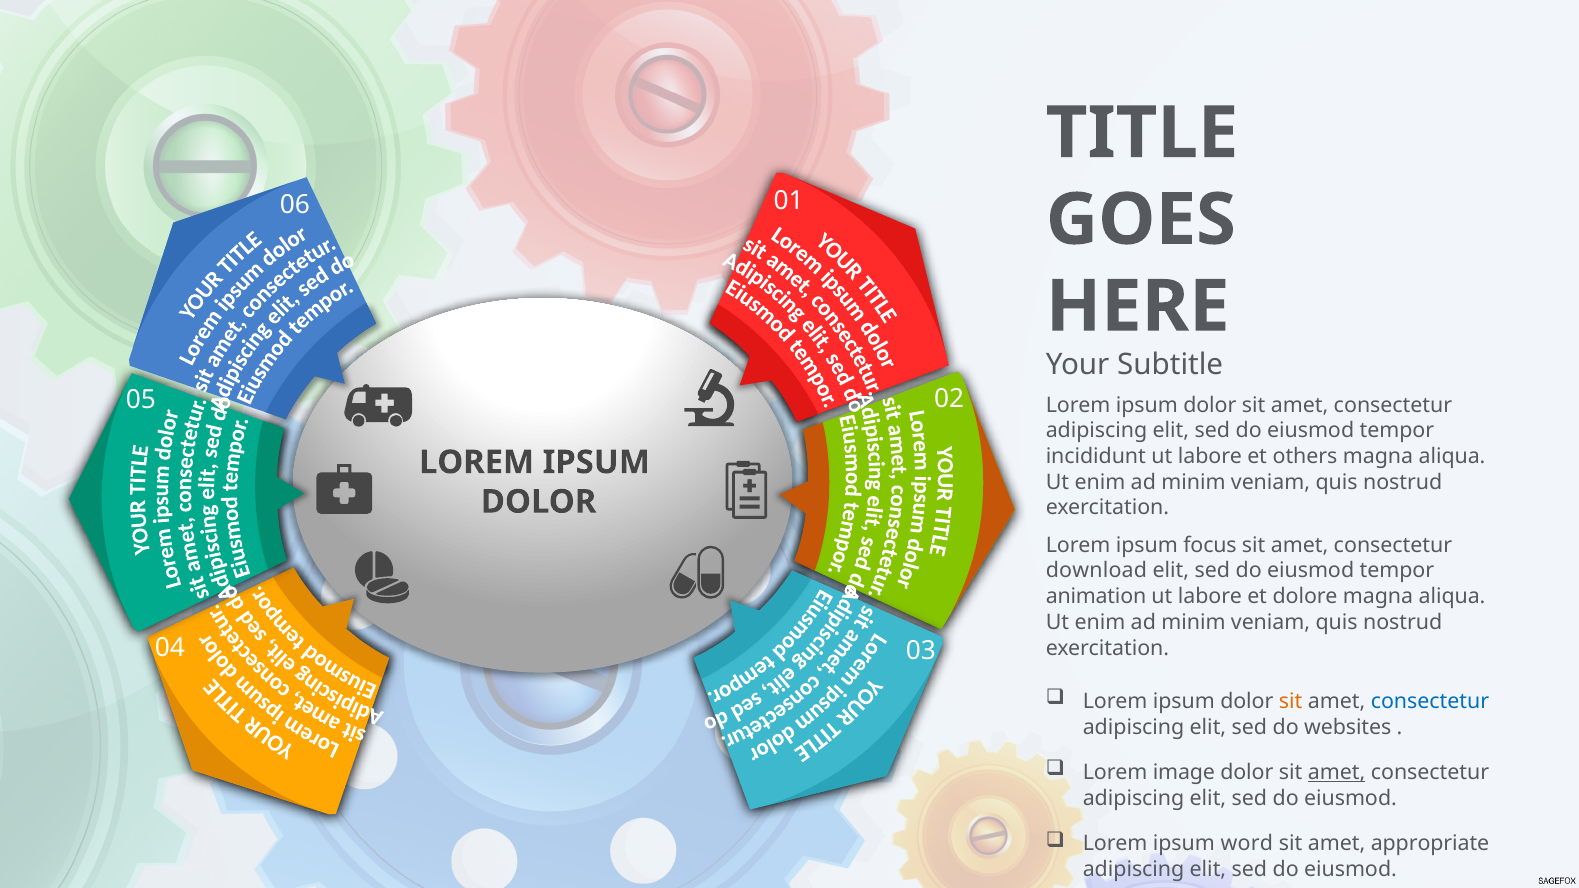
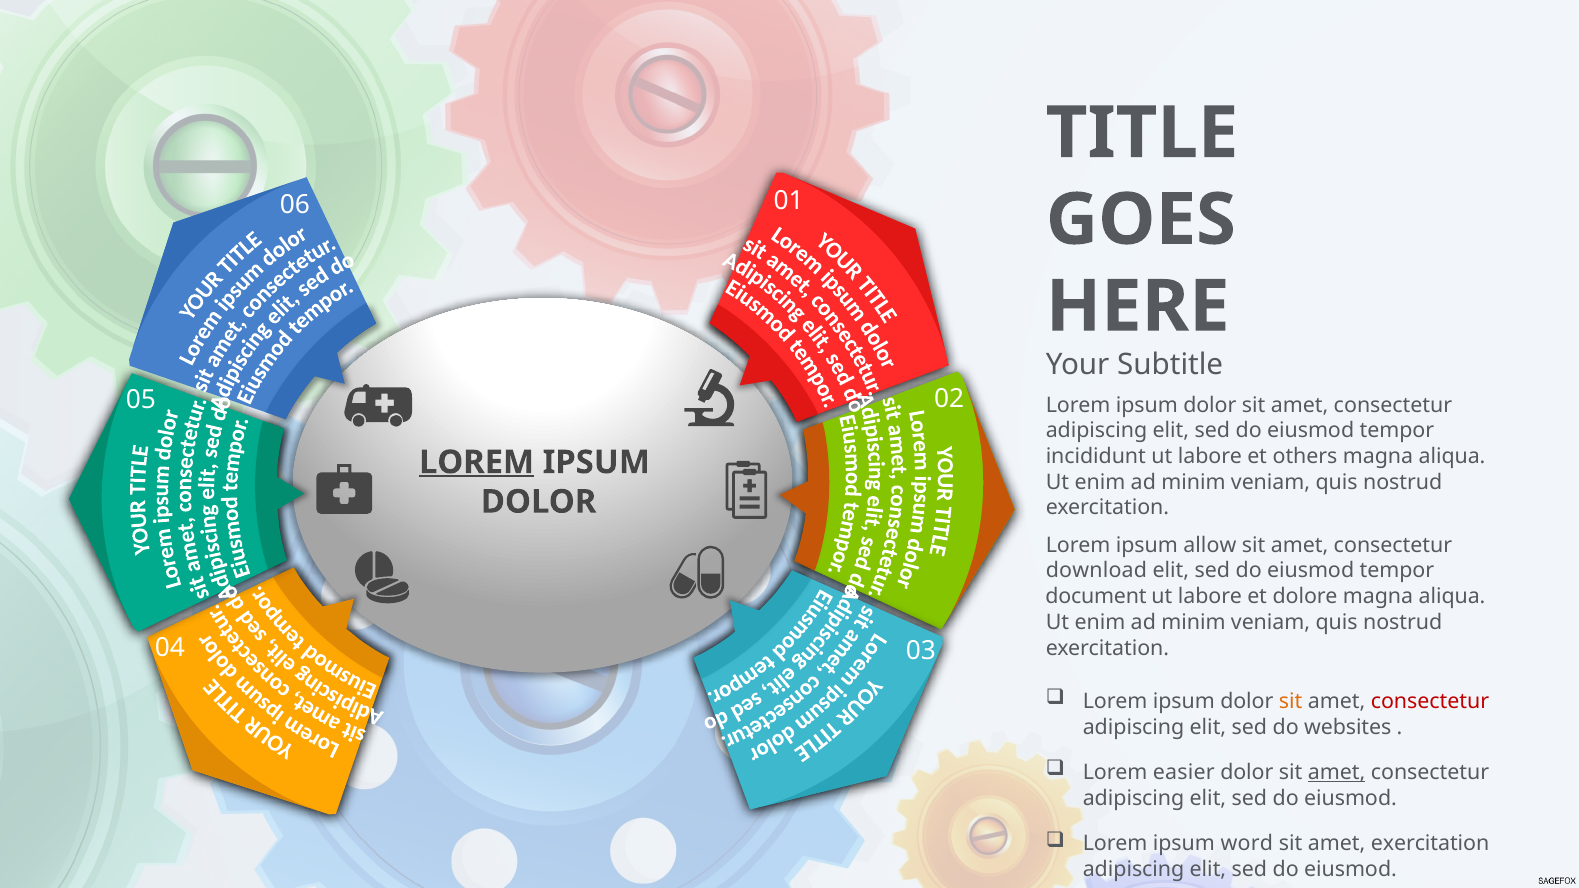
LOREM underline: none -> present (477, 462)
focus: focus -> allow (1210, 545)
animation: animation -> document (1096, 597)
consectetur colour: blue -> red (1430, 701)
image: image -> easier (1184, 773)
amet appropriate: appropriate -> exercitation (1430, 844)
